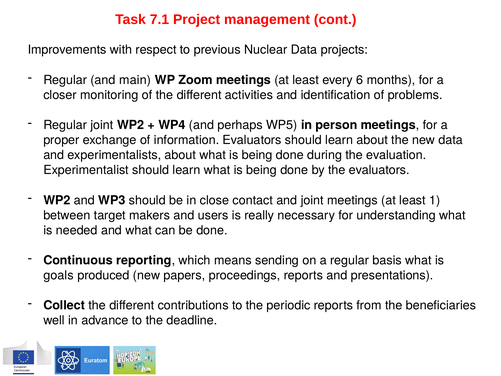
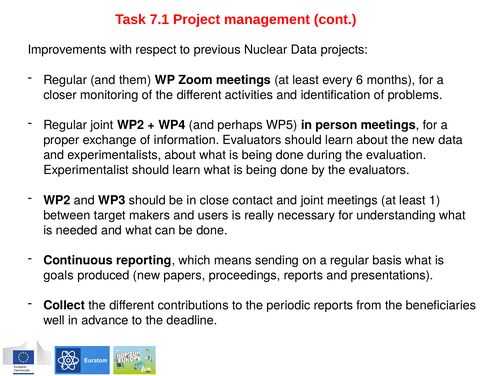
main: main -> them (135, 80)
